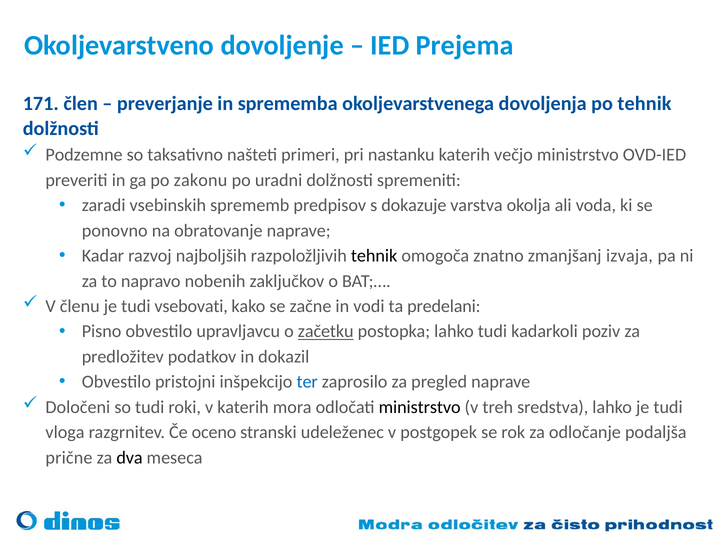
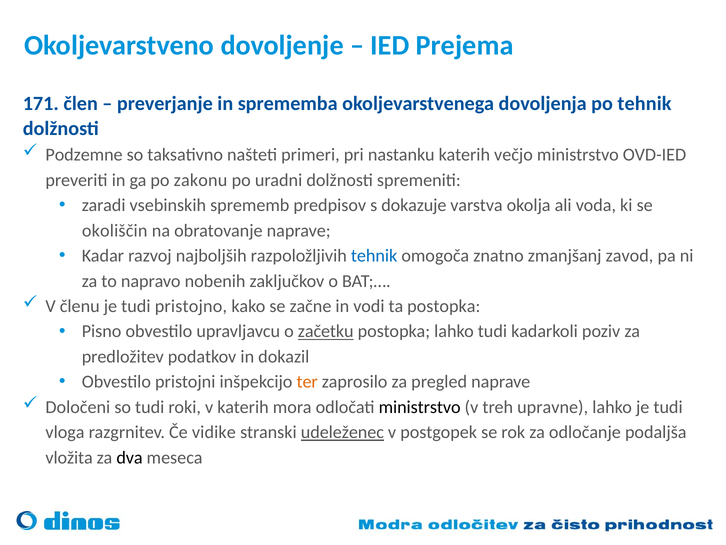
ponovno: ponovno -> okoliščin (115, 230)
tehnik colour: black -> blue (374, 256)
izvaja: izvaja -> zavod (630, 256)
vsebovati: vsebovati -> pristojno (191, 306)
ta predelani: predelani -> postopka (444, 306)
ter colour: blue -> orange (307, 382)
sredstva: sredstva -> upravne (553, 407)
oceno: oceno -> vidike (214, 432)
udeleženec underline: none -> present (342, 432)
prične: prične -> vložita (69, 457)
